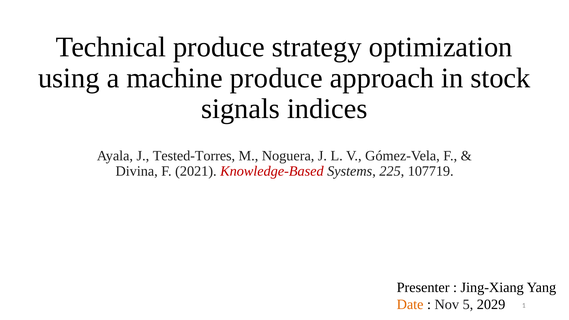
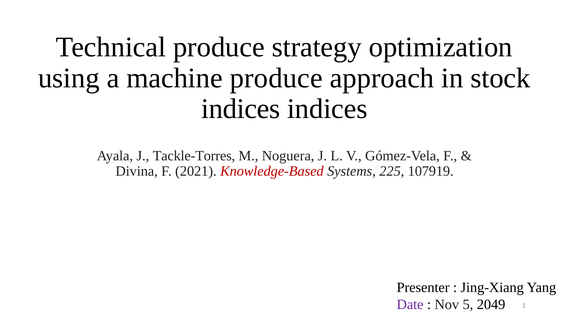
signals: signals -> indices (241, 109)
Tested-Torres: Tested-Torres -> Tackle-Torres (194, 156)
107719: 107719 -> 107919 (431, 171)
Date colour: orange -> purple (410, 305)
2029: 2029 -> 2049 (491, 305)
